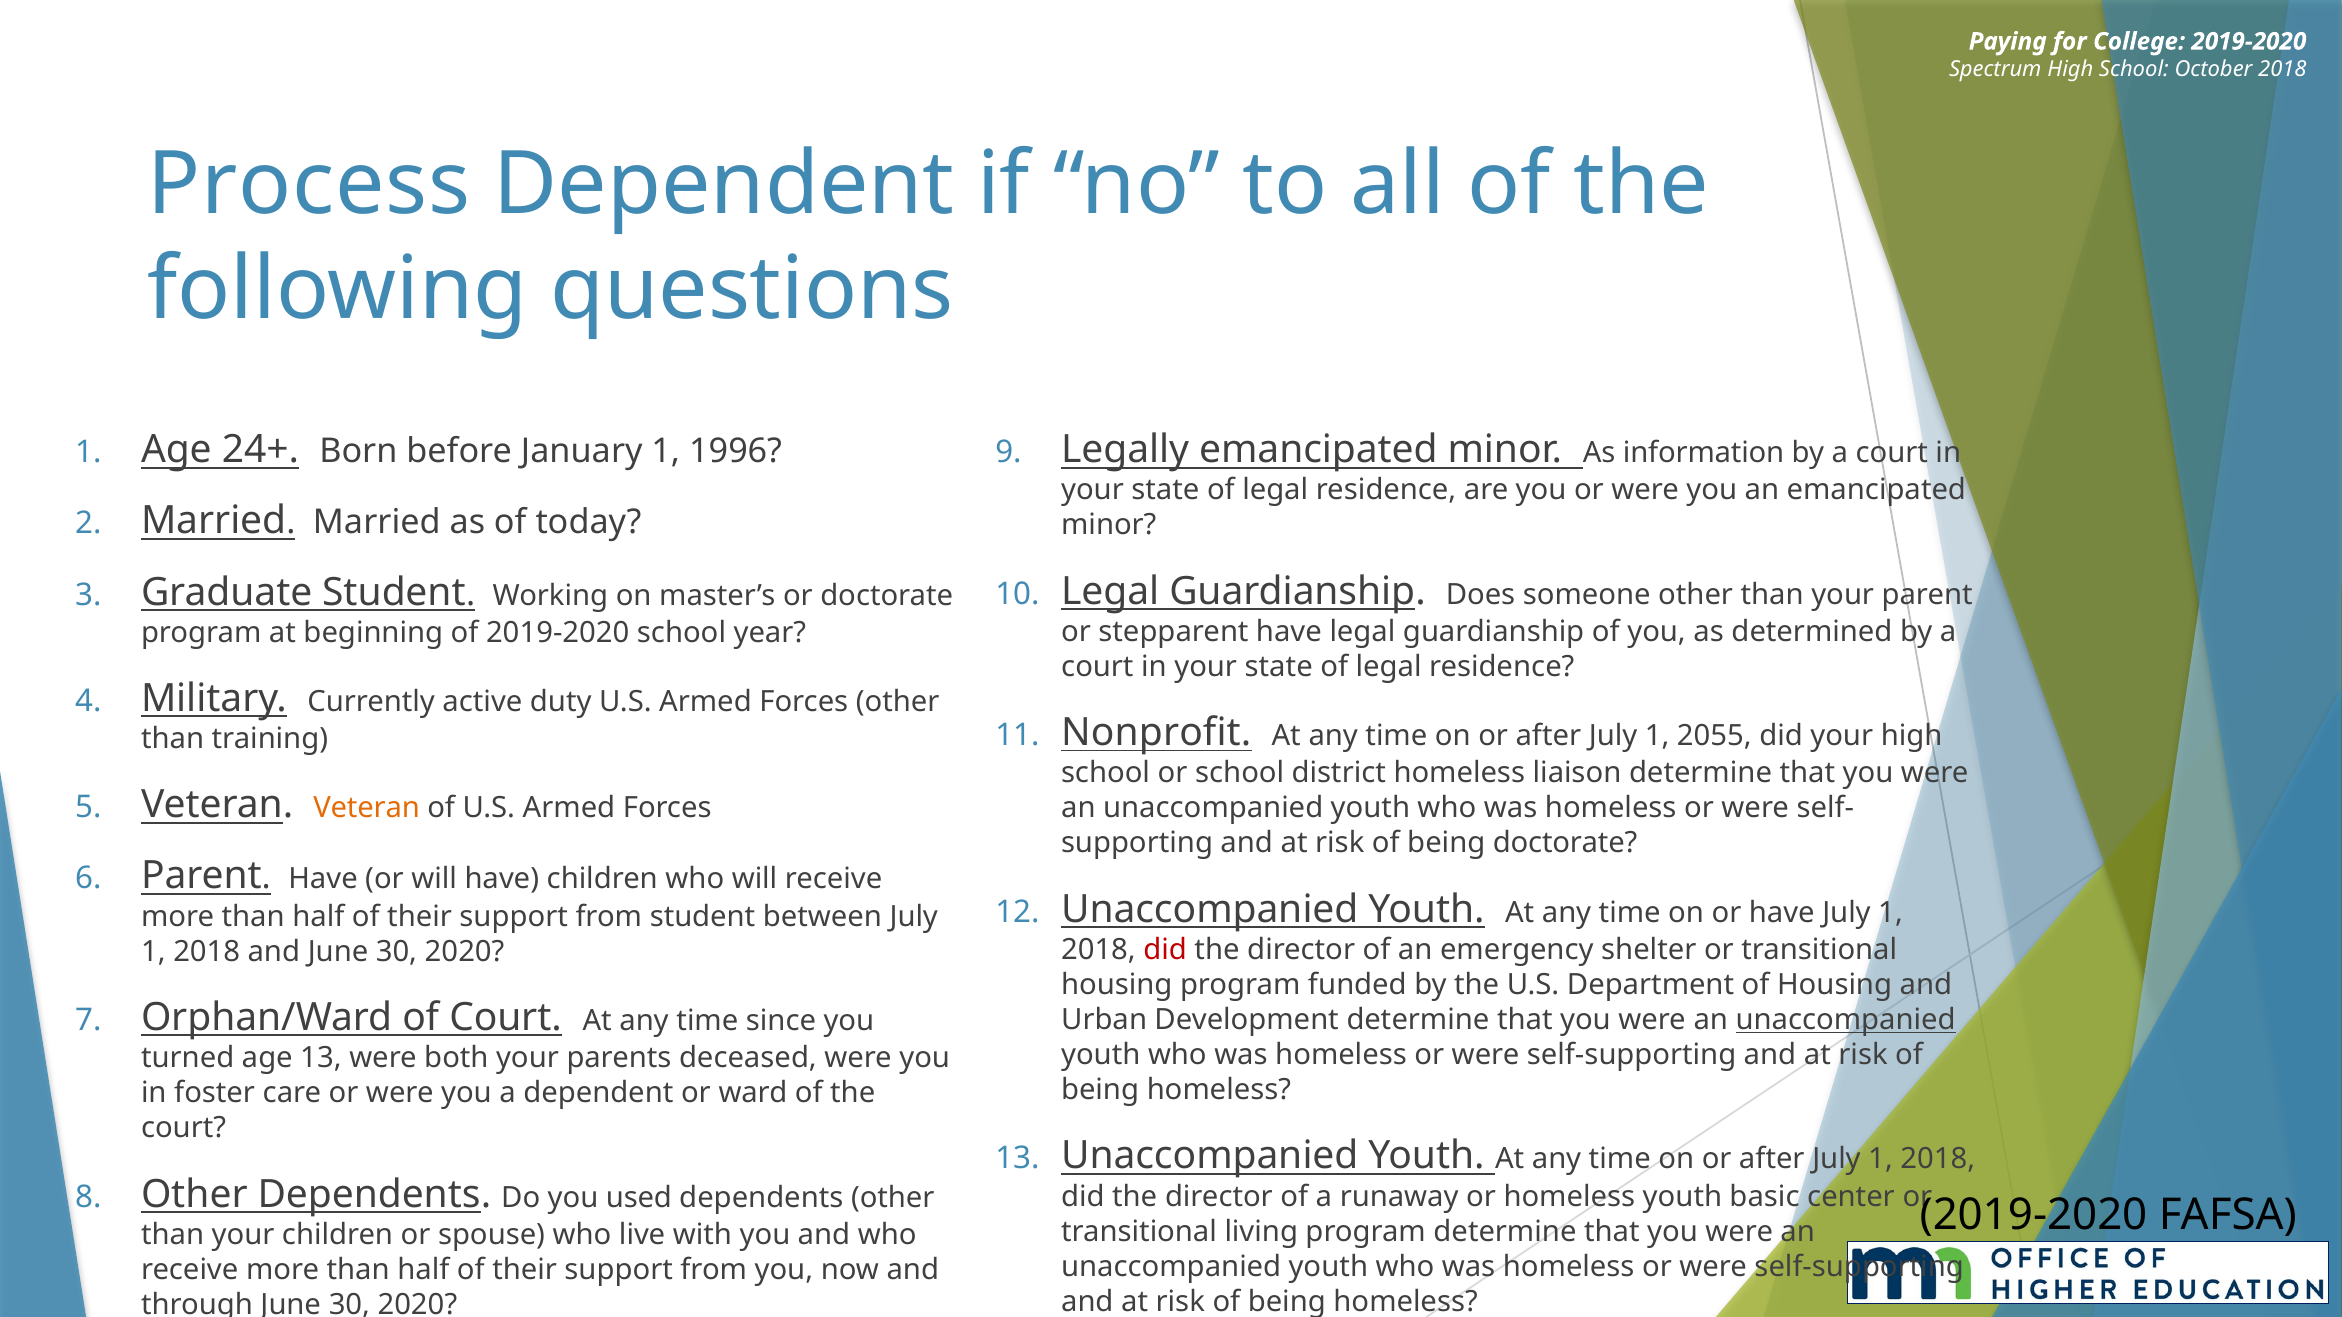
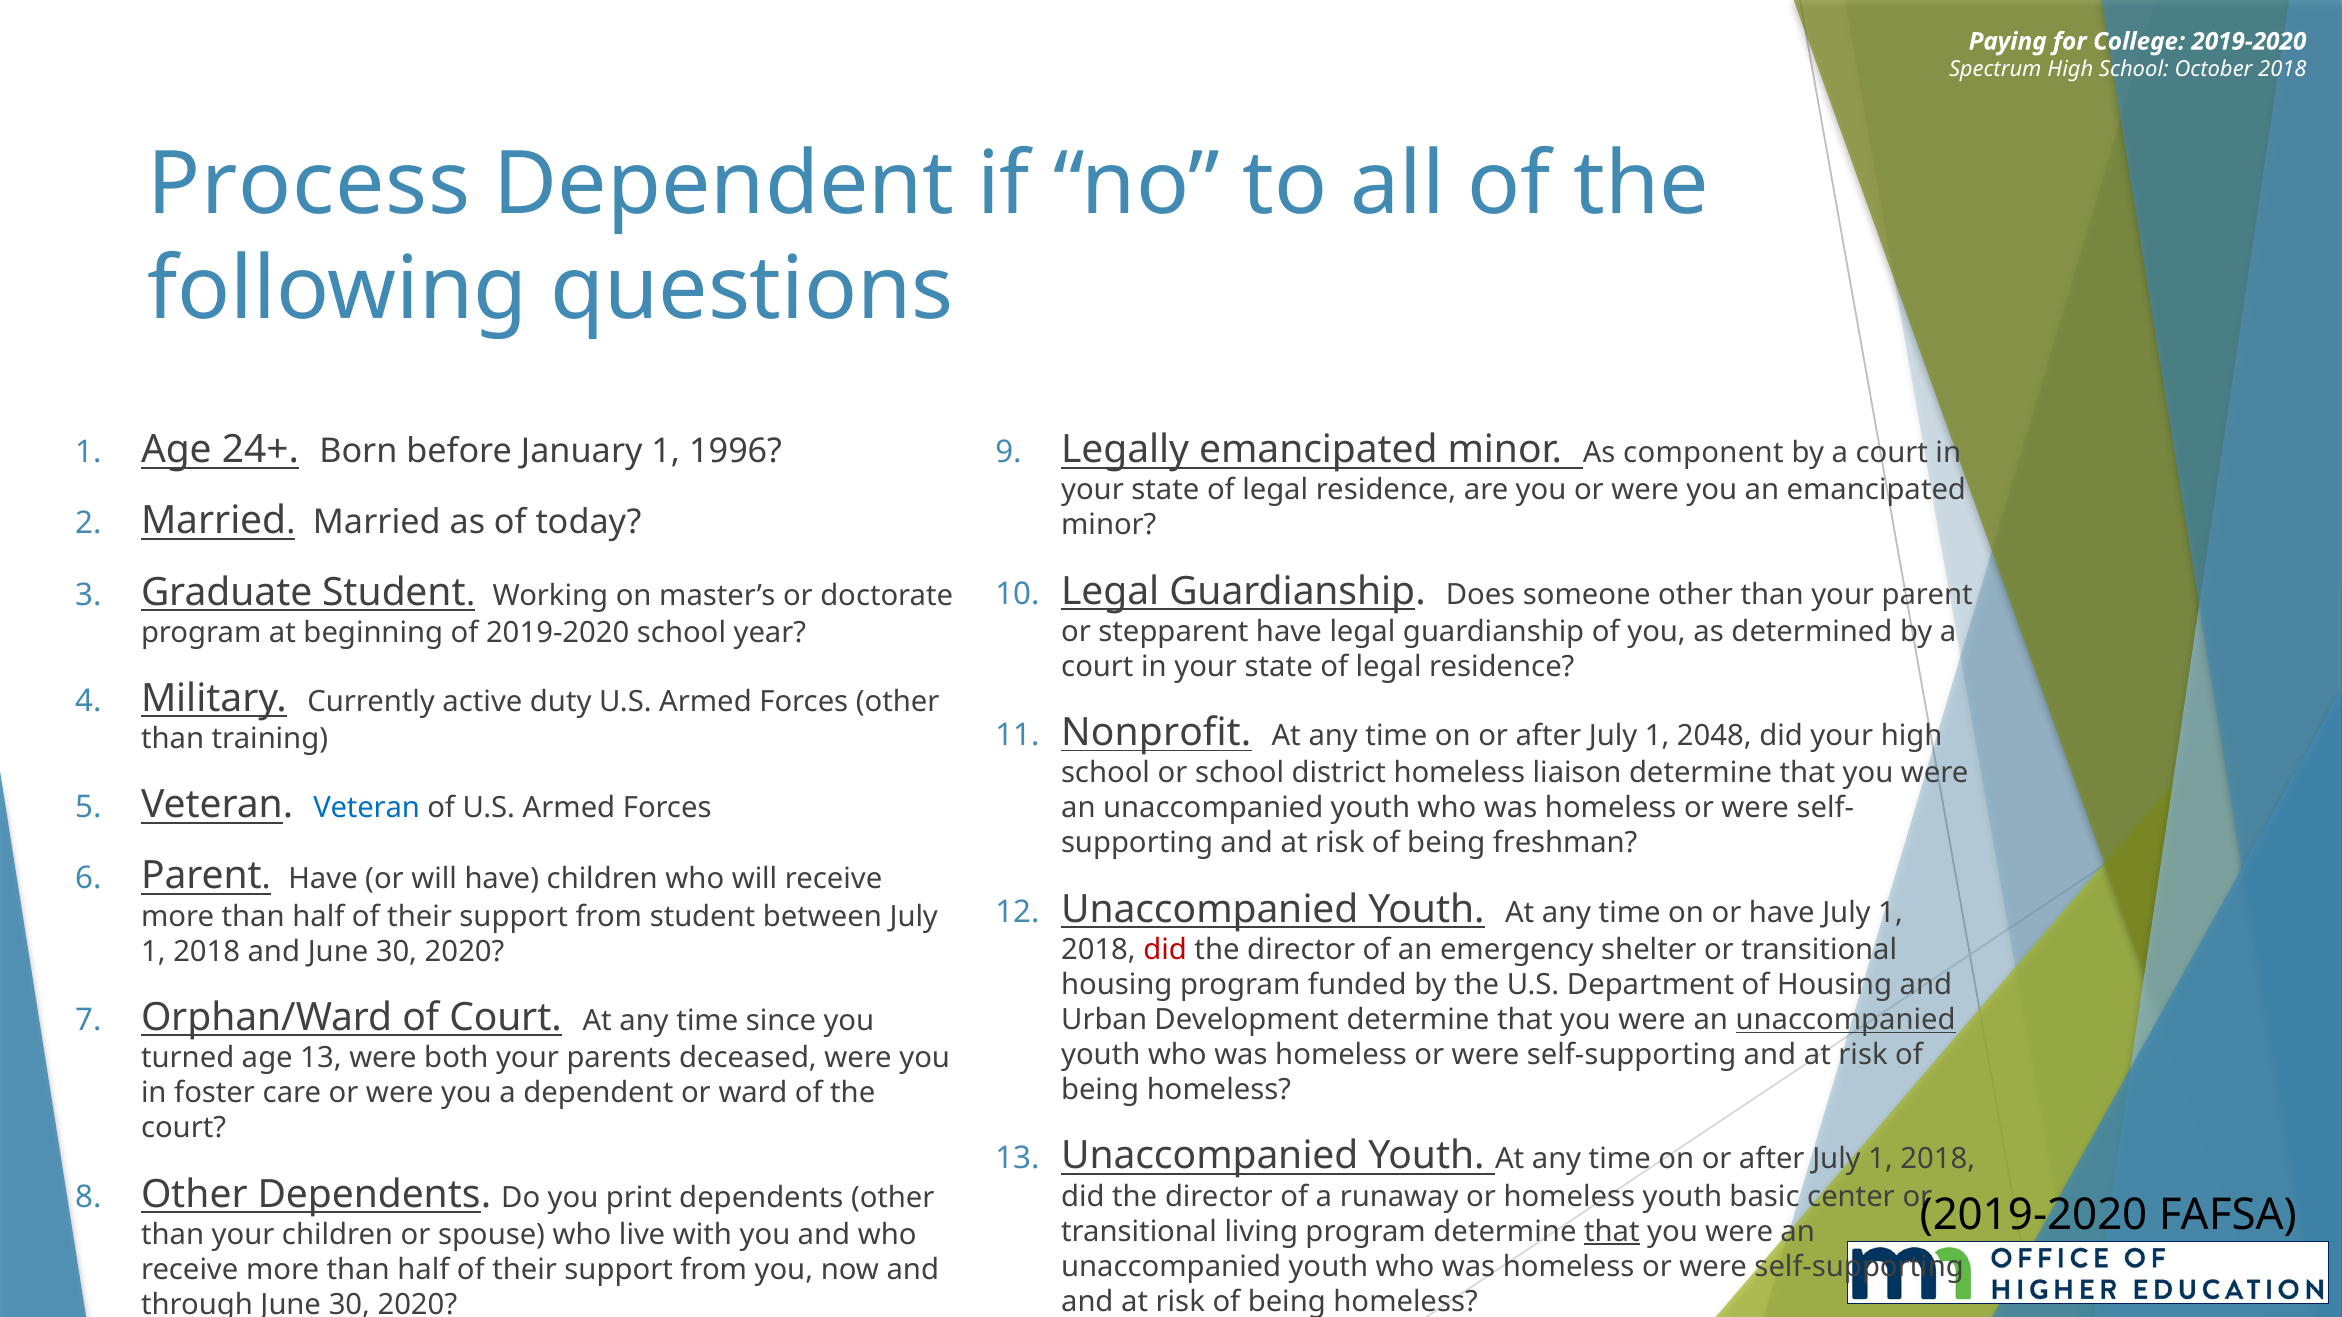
information: information -> component (1703, 453)
2055: 2055 -> 2048 (1714, 736)
Veteran colour: orange -> blue (367, 808)
being doctorate: doctorate -> freshman (1565, 843)
used: used -> print (639, 1198)
that underline: none -> present (1612, 1232)
